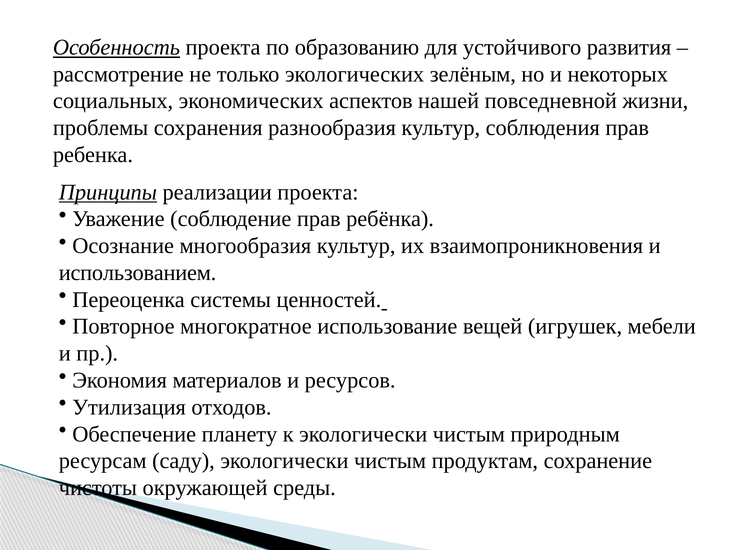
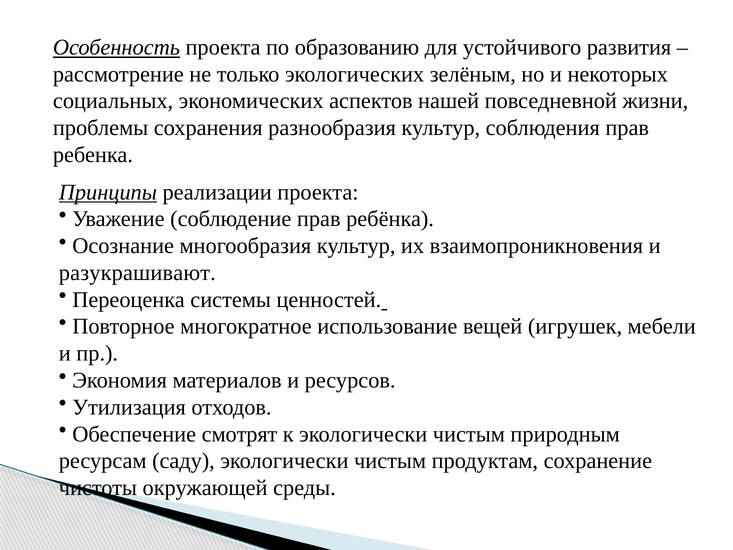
использованием: использованием -> разукрашивают (137, 273)
планету: планету -> смотрят (240, 434)
